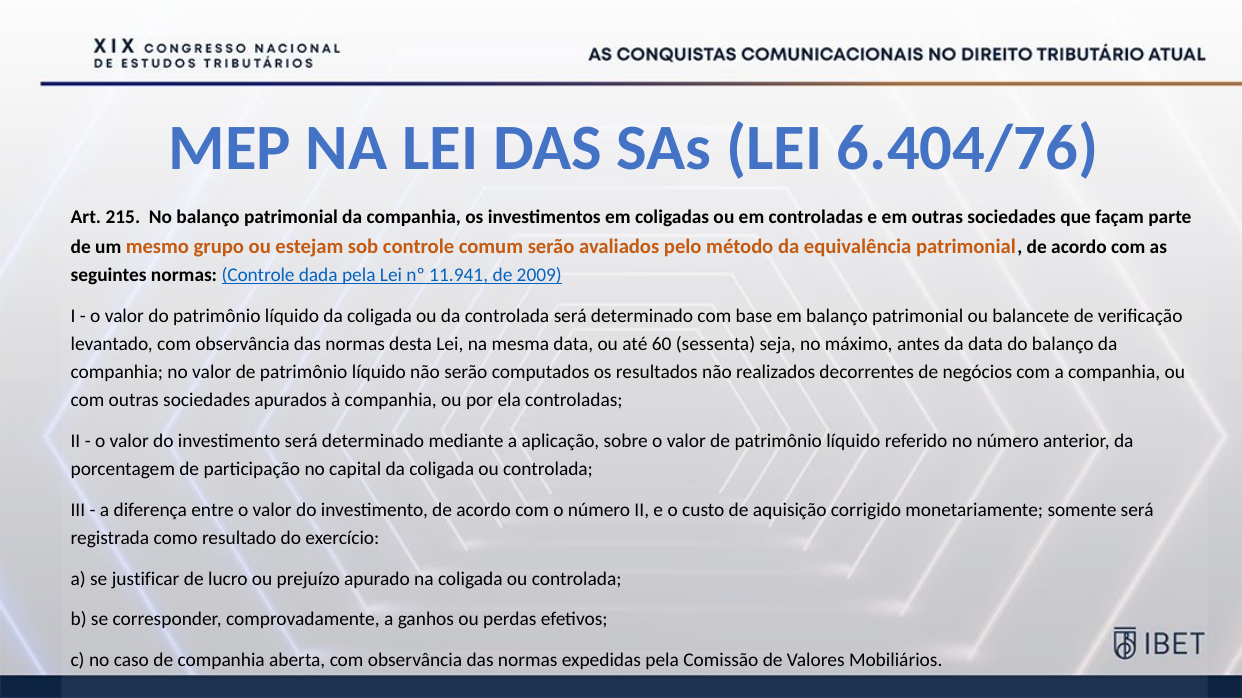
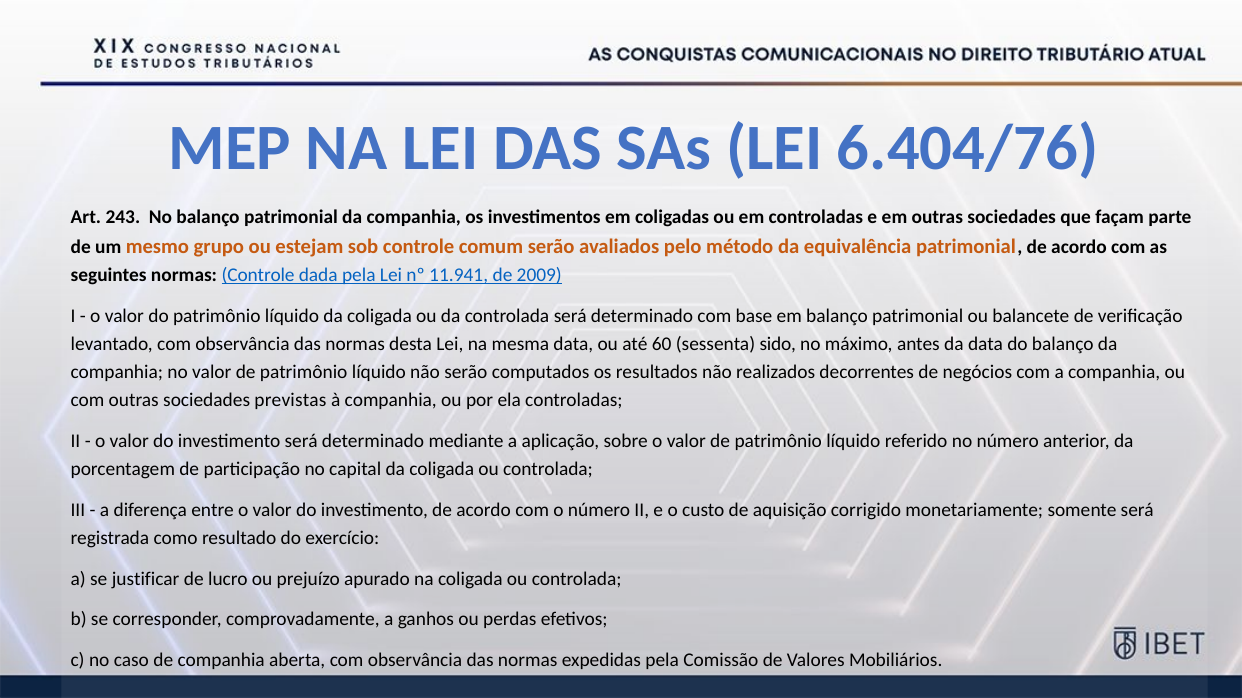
215: 215 -> 243 (123, 218)
seja: seja -> sido (778, 345)
apurados: apurados -> previstas (290, 401)
